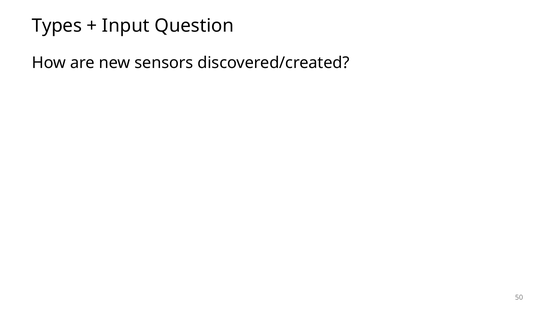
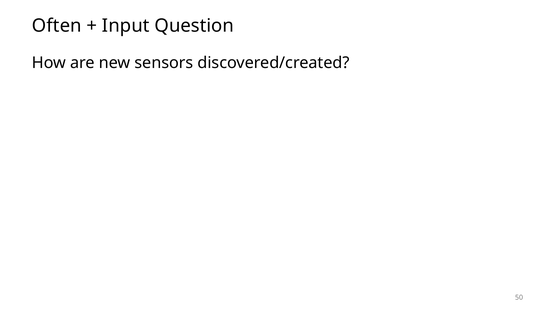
Types: Types -> Often (57, 26)
